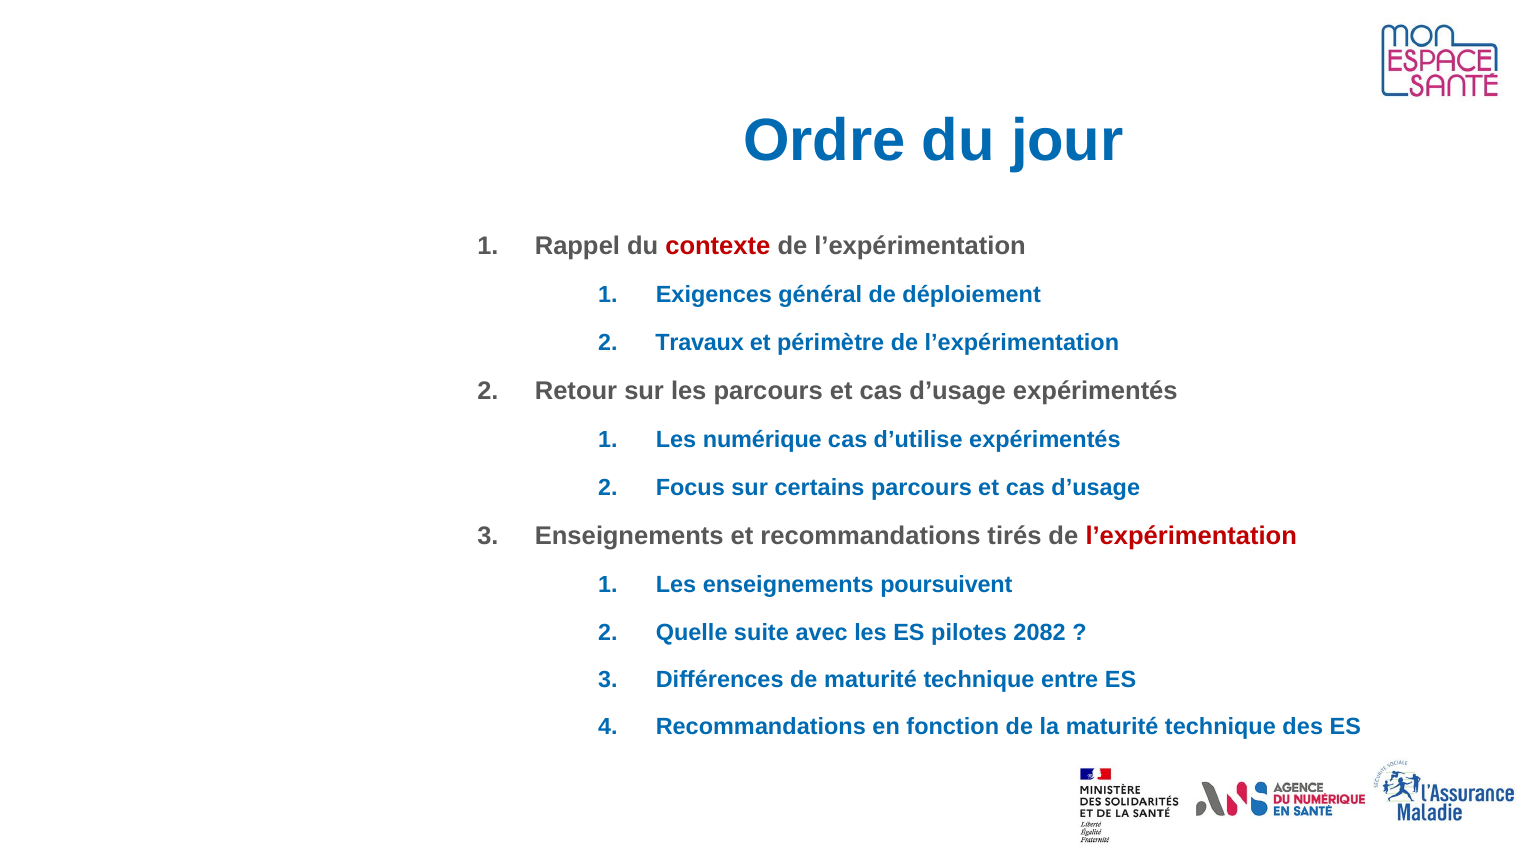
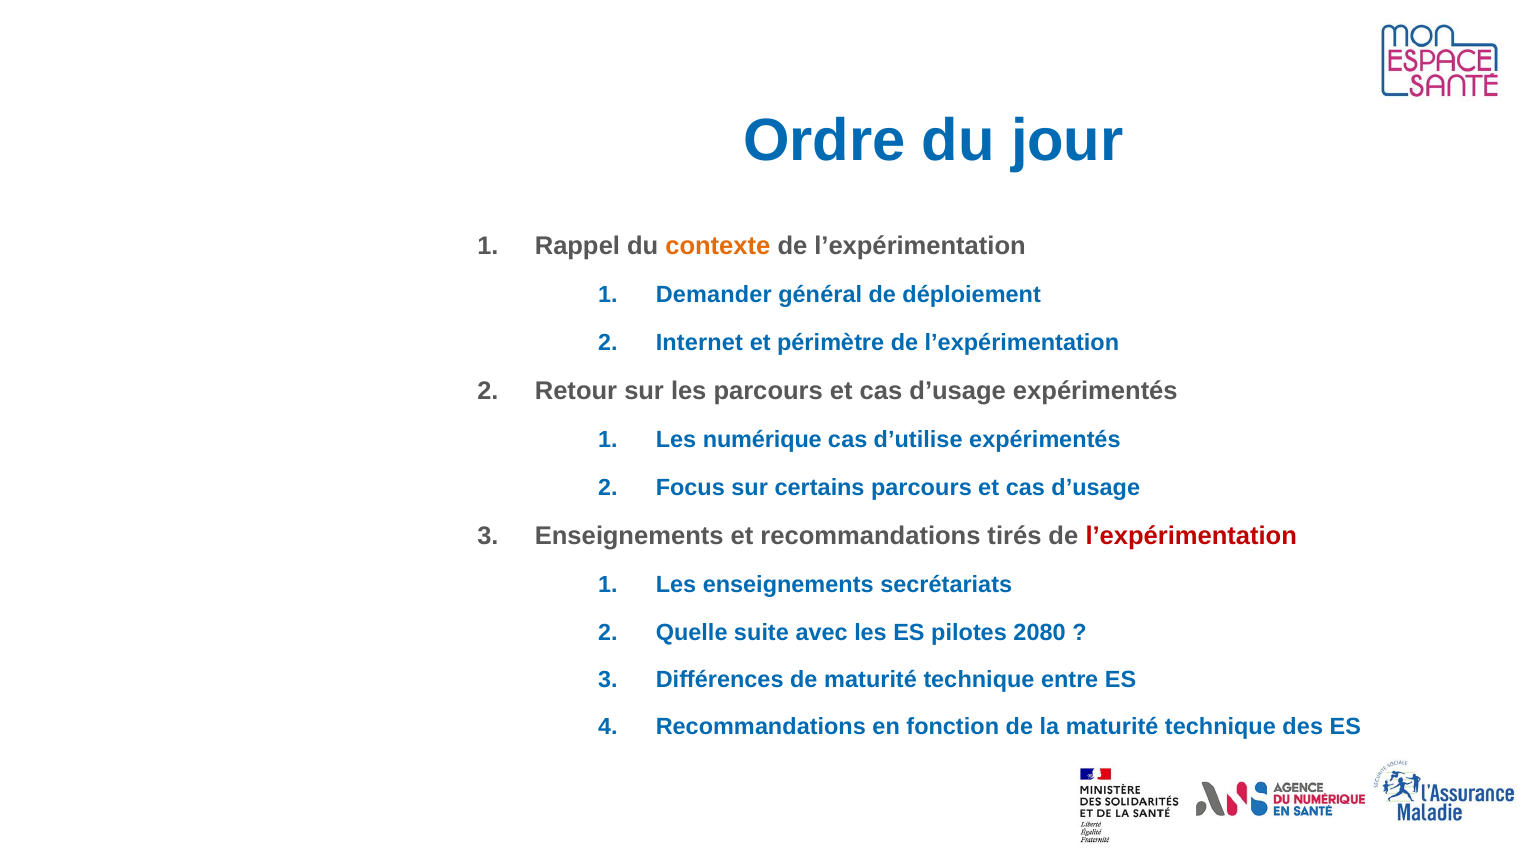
contexte colour: red -> orange (718, 247)
Exigences: Exigences -> Demander (714, 295)
Travaux: Travaux -> Internet (699, 342)
poursuivent: poursuivent -> secrétariats (946, 585)
2082: 2082 -> 2080 (1040, 633)
